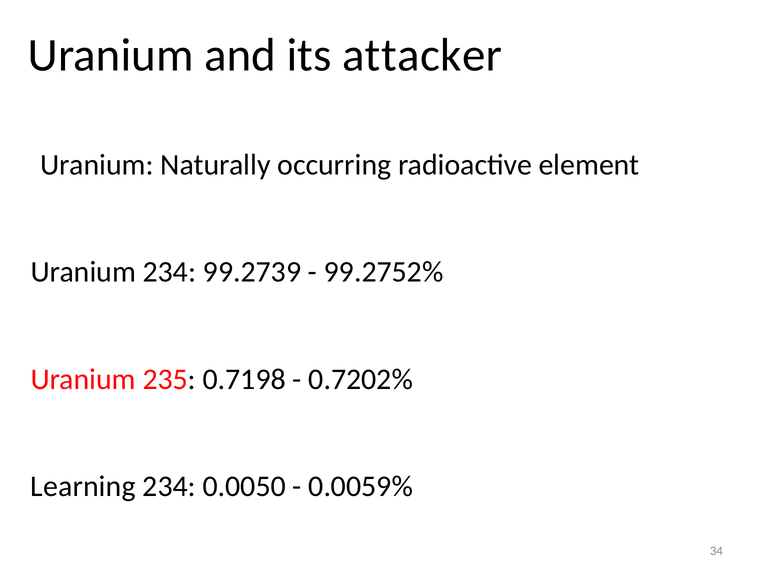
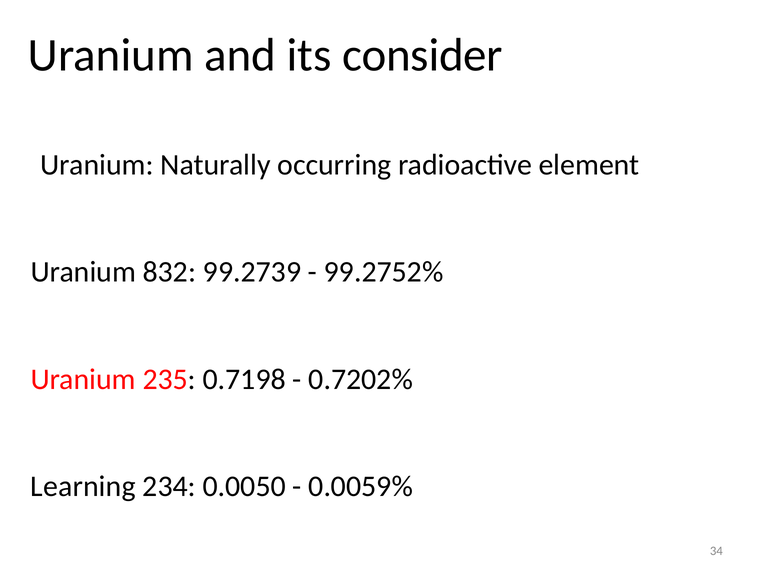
attacker: attacker -> consider (422, 55)
Uranium 234: 234 -> 832 (169, 272)
